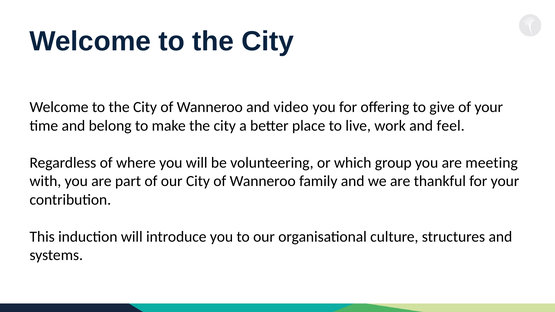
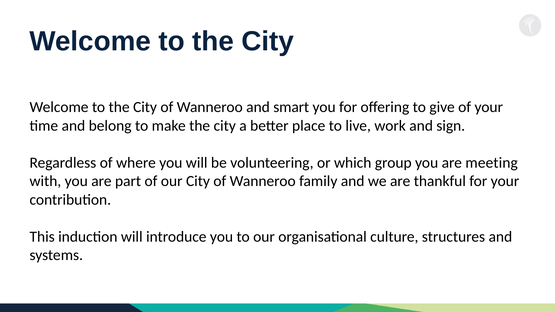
video: video -> smart (291, 107)
feel: feel -> sign (451, 126)
